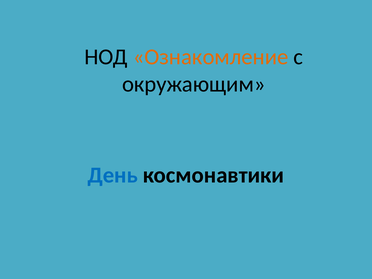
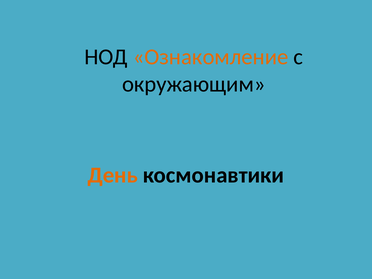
День colour: blue -> orange (113, 175)
